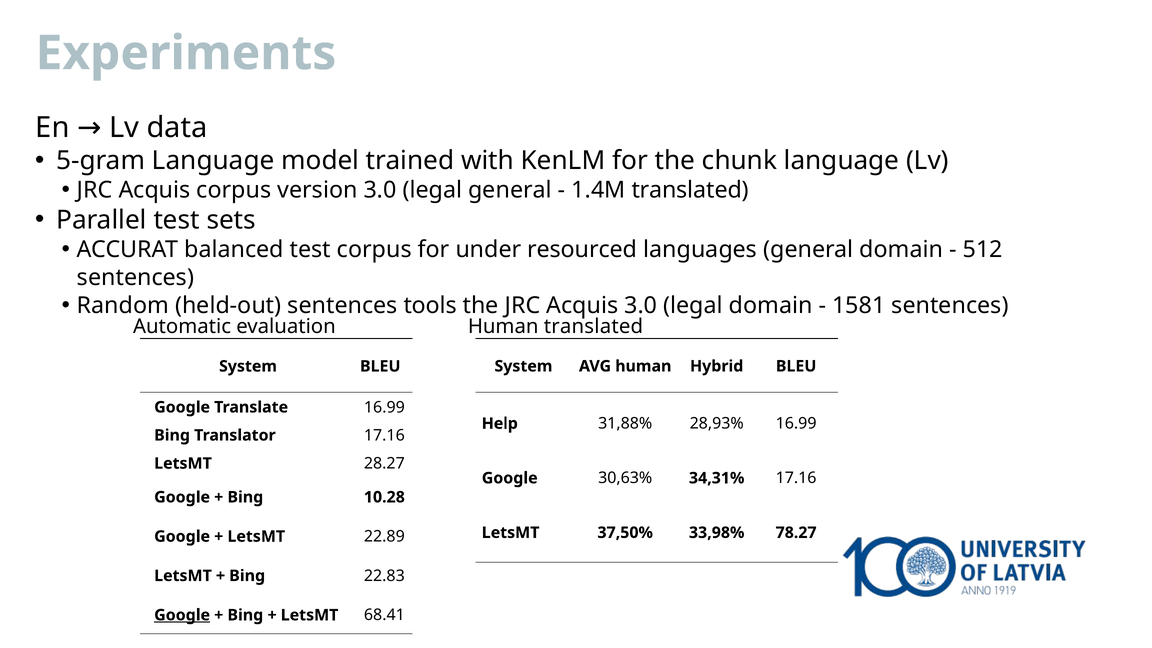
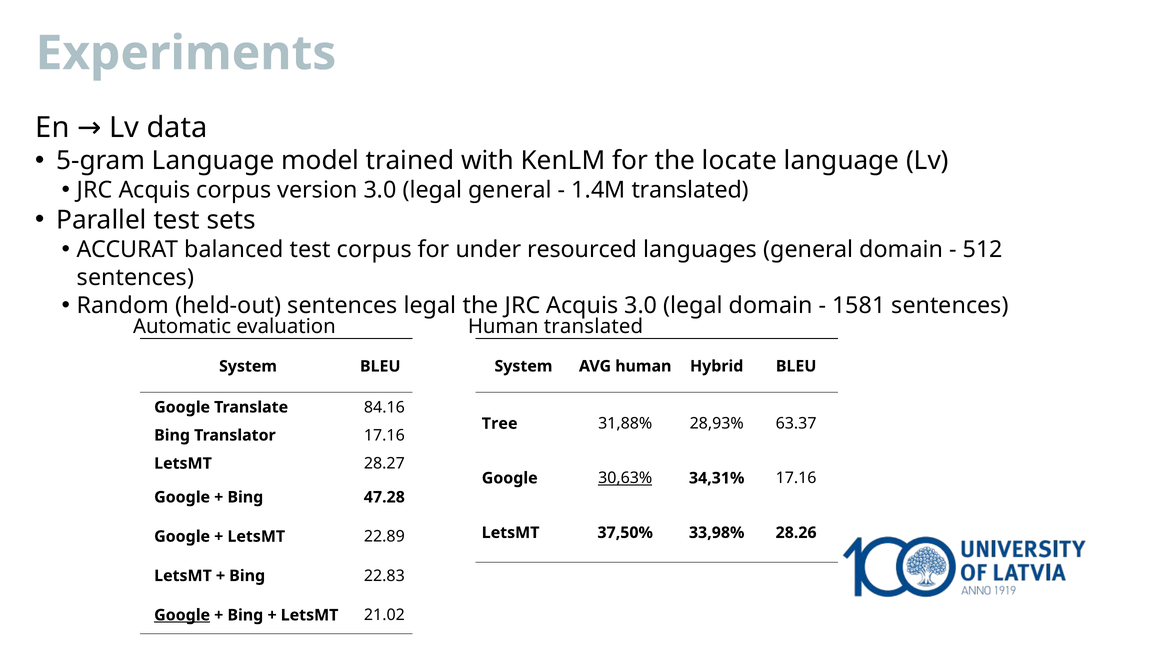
chunk: chunk -> locate (739, 161)
sentences tools: tools -> legal (430, 306)
Translate 16.99: 16.99 -> 84.16 (384, 407)
Help: Help -> Tree (500, 424)
28,93% 16.99: 16.99 -> 63.37 (796, 424)
30,63% underline: none -> present (625, 478)
10.28: 10.28 -> 47.28 (384, 497)
78.27: 78.27 -> 28.26 (796, 533)
68.41: 68.41 -> 21.02 (384, 615)
